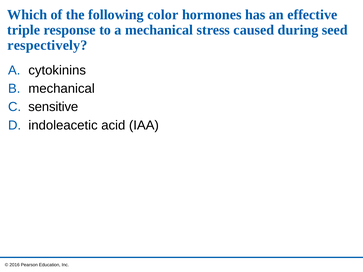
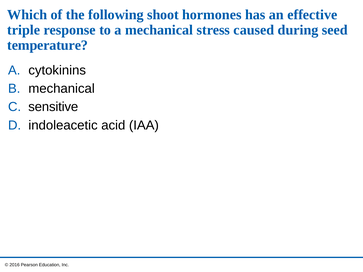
color: color -> shoot (163, 15)
respectively: respectively -> temperature (48, 45)
